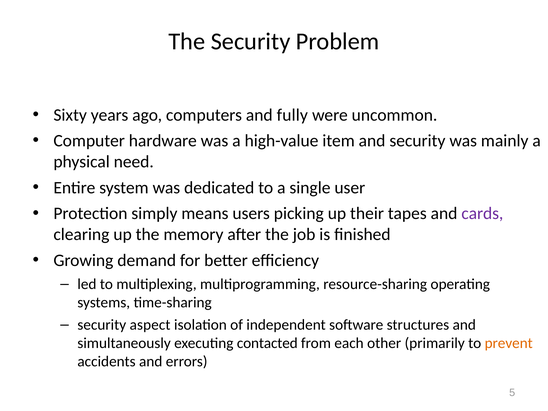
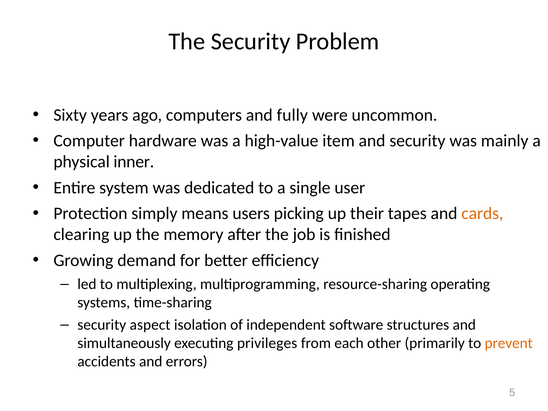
need: need -> inner (134, 162)
cards colour: purple -> orange (482, 214)
contacted: contacted -> privileges (267, 343)
